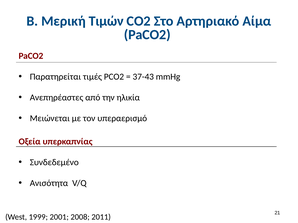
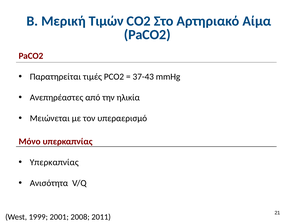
Οξεία: Οξεία -> Μόνο (30, 142)
Συνδεδεμένο: Συνδεδεμένο -> Υπερκαπνίας (54, 163)
